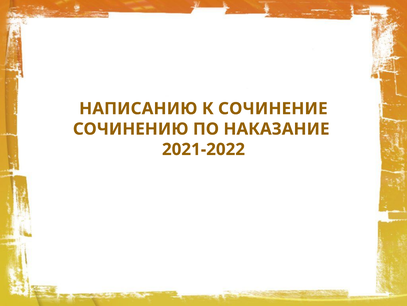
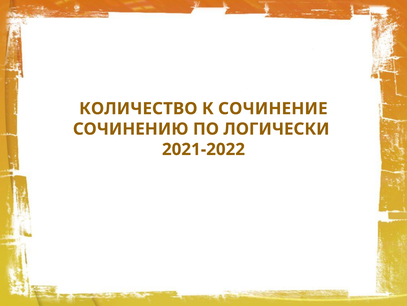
НАПИСАНИЮ: НАПИСАНИЮ -> КОЛИЧЕСТВО (138, 108)
НАКАЗАНИЕ: НАКАЗАНИЕ -> ЛОГИЧЕСКИ (276, 129)
